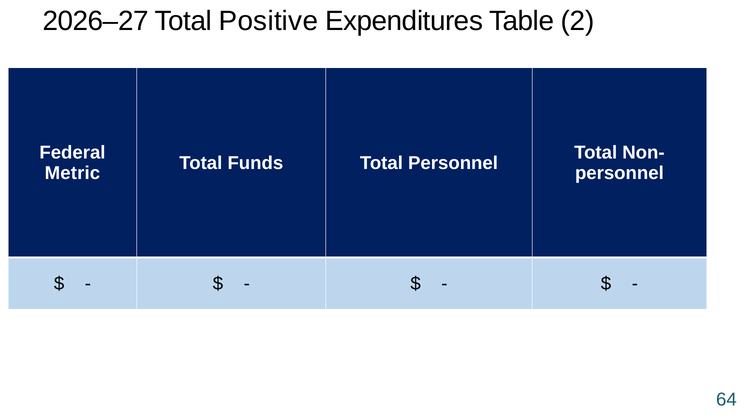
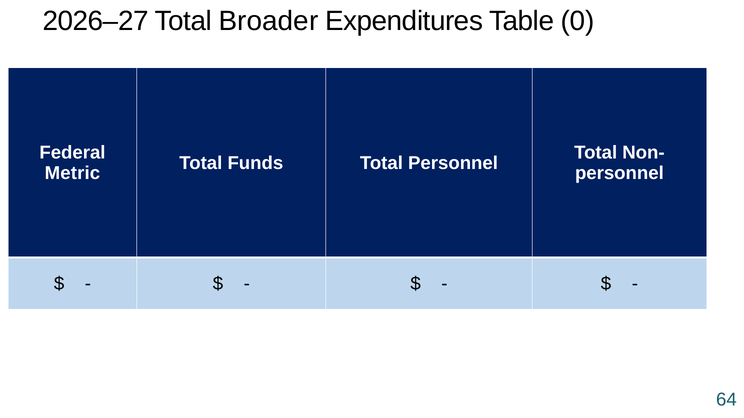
Positive: Positive -> Broader (269, 21)
2: 2 -> 0 (578, 21)
